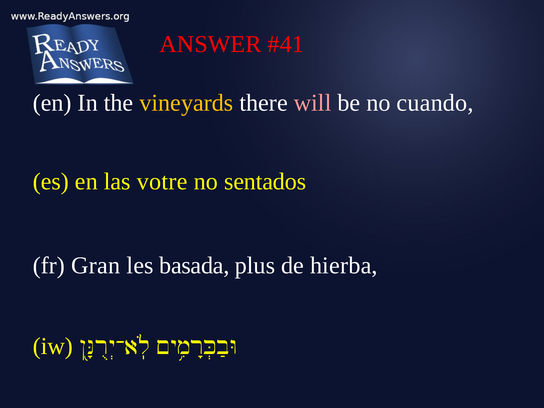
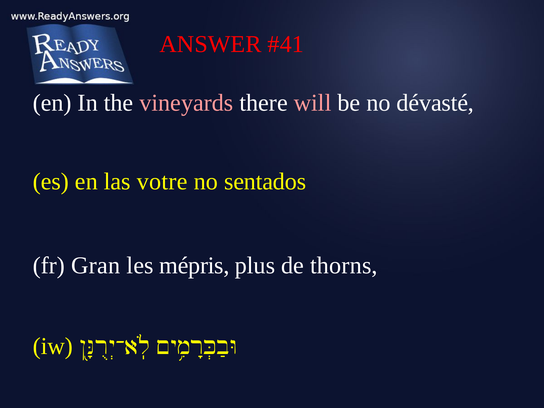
vineyards colour: yellow -> pink (186, 103)
cuando: cuando -> dévasté (435, 103)
basada: basada -> mépris (194, 265)
hierba: hierba -> thorns (344, 265)
